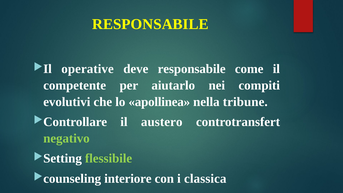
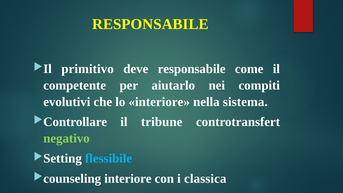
operative: operative -> primitivo (88, 69)
lo apollinea: apollinea -> interiore (159, 102)
tribune: tribune -> sistema (245, 102)
austero: austero -> tribune (162, 122)
flessibile colour: light green -> light blue (109, 158)
